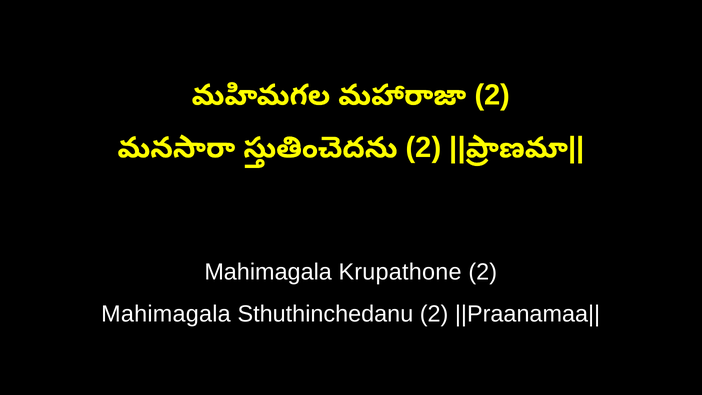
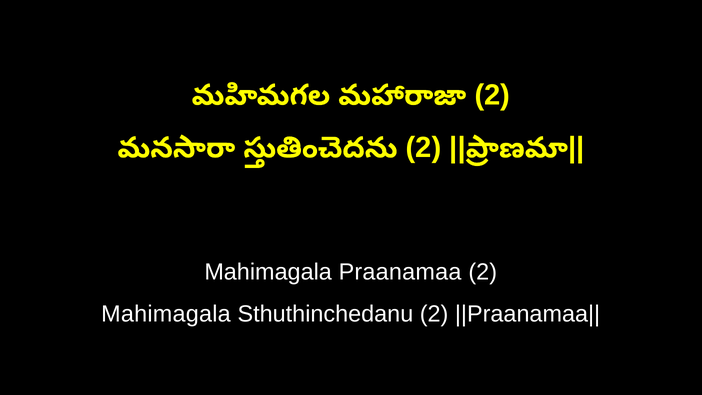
Krupathone: Krupathone -> Praanamaa (400, 272)
